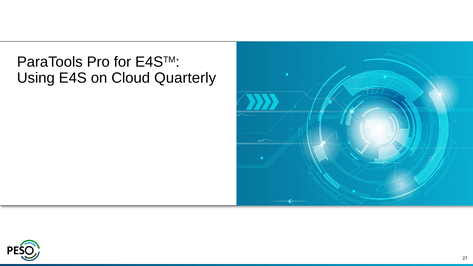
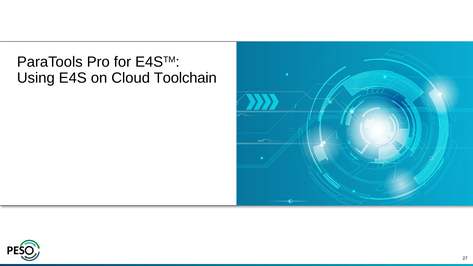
Quarterly: Quarterly -> Toolchain (185, 78)
